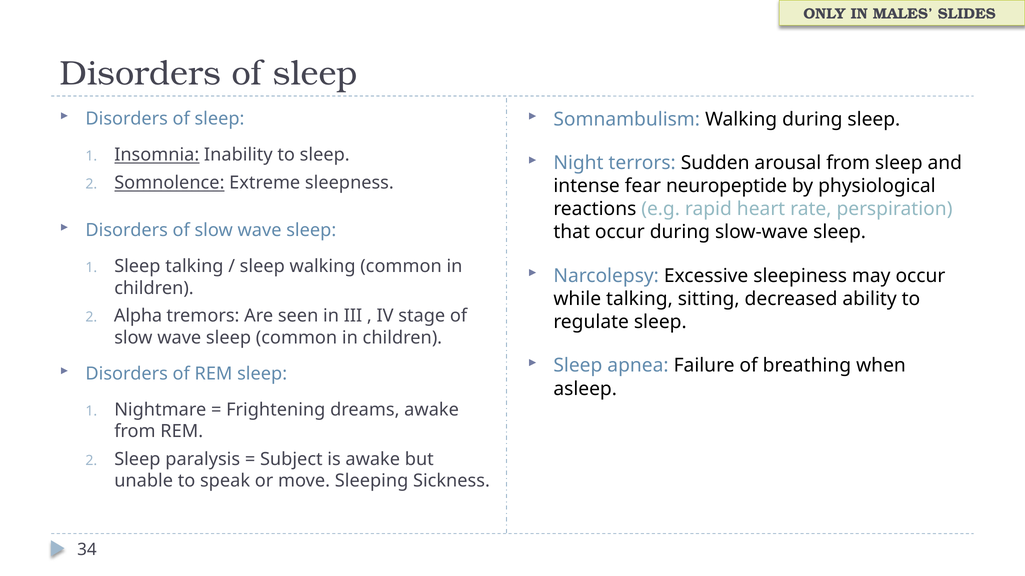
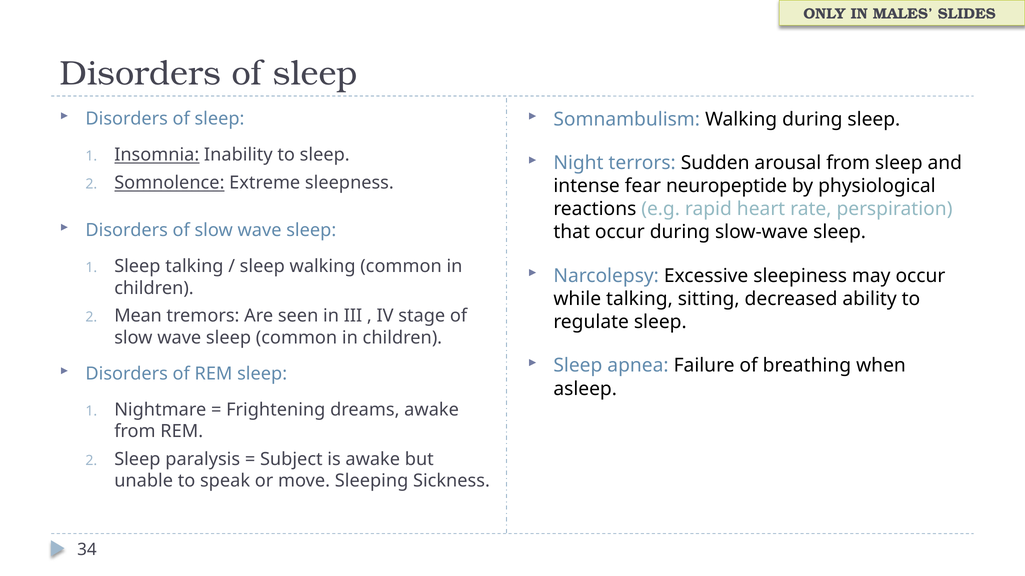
Alpha: Alpha -> Mean (138, 316)
